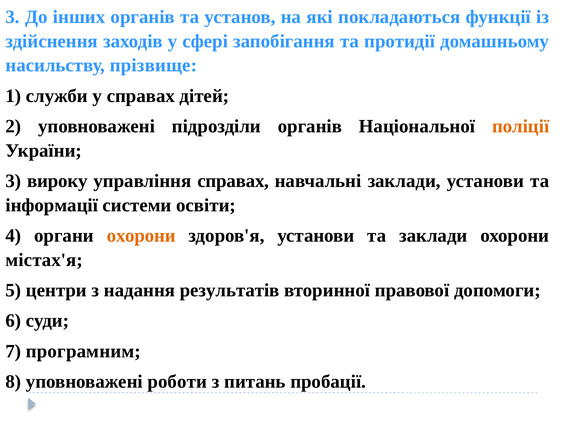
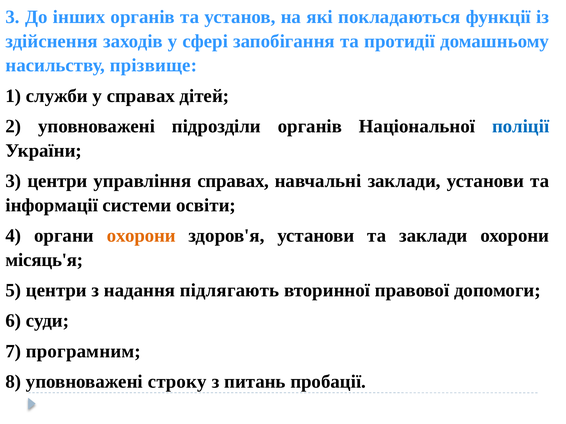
поліції colour: orange -> blue (521, 126)
3 вироку: вироку -> центри (57, 181)
містах'я: містах'я -> місяць'я (44, 260)
результатів: результатів -> підлягають (230, 291)
роботи: роботи -> строку (177, 382)
